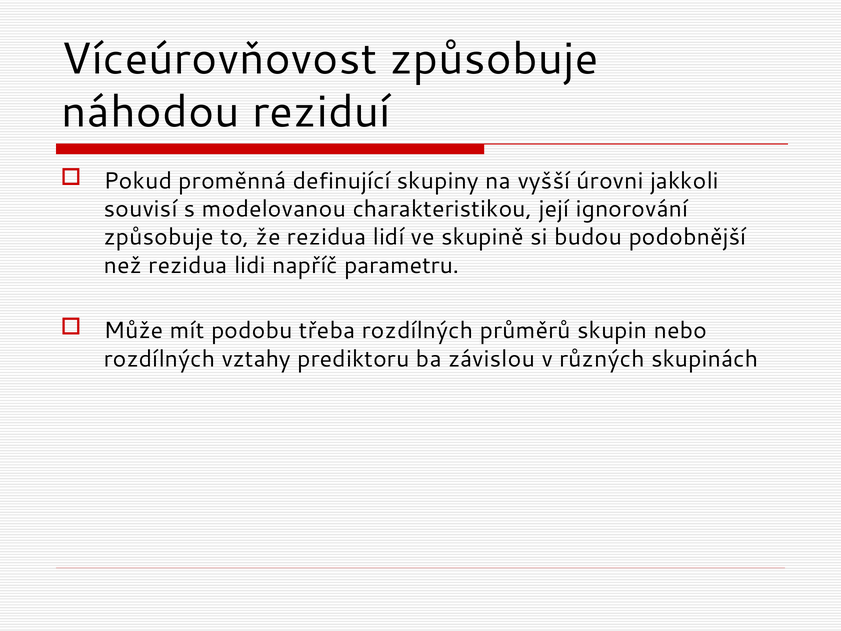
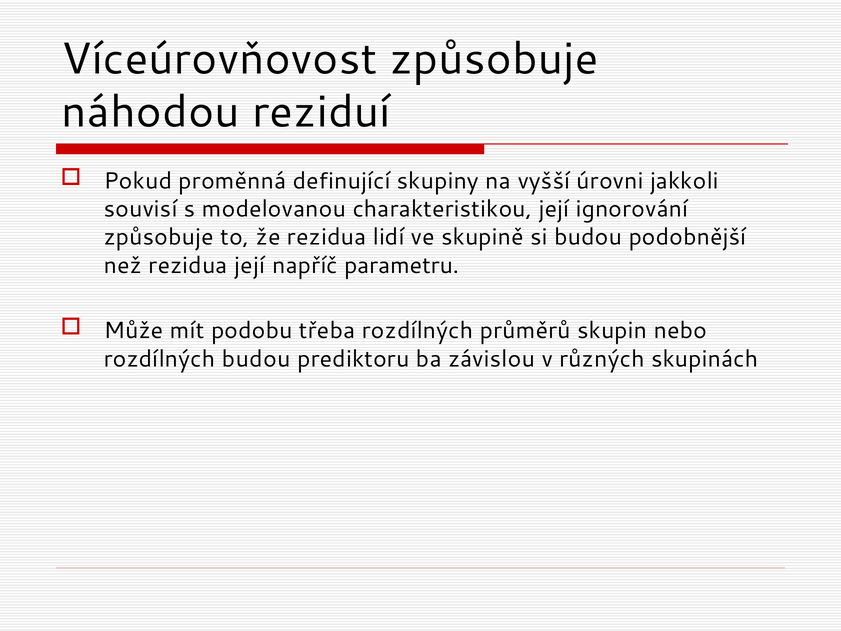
rezidua lidi: lidi -> její (250, 265)
rozdílných vztahy: vztahy -> budou (256, 359)
